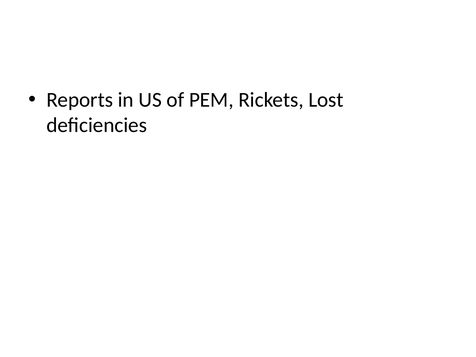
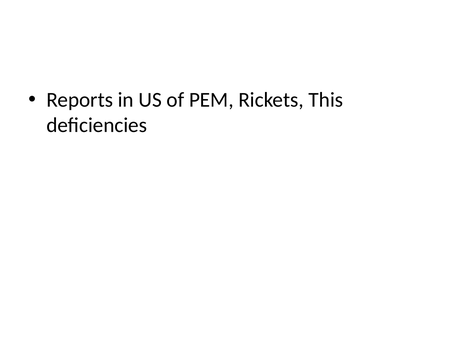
Lost: Lost -> This (326, 100)
